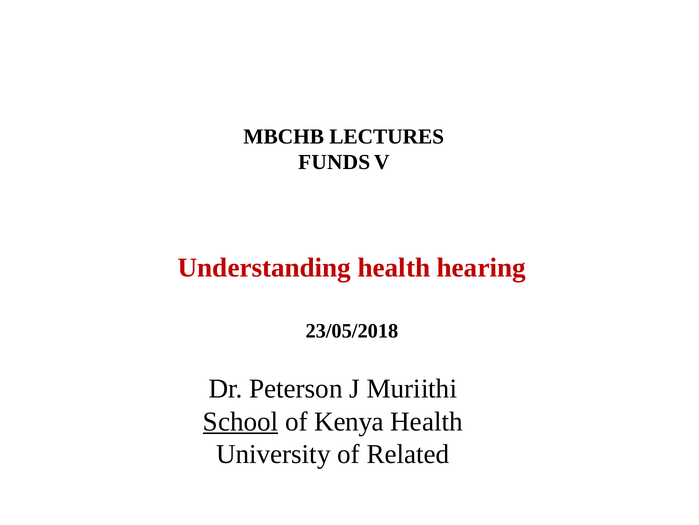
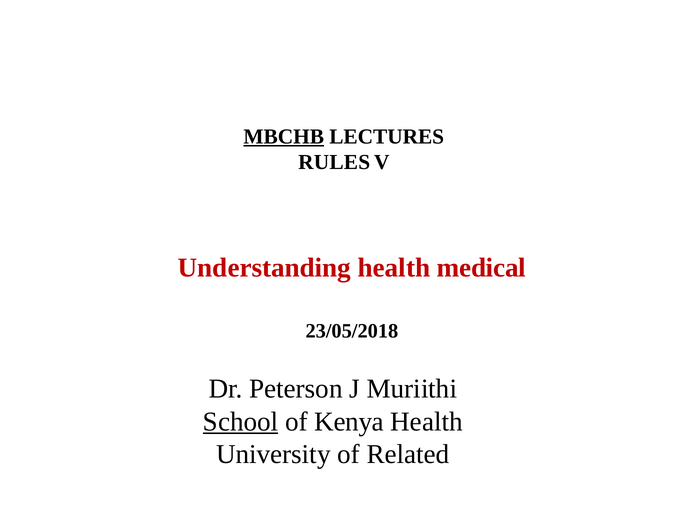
MBCHB underline: none -> present (284, 136)
FUNDS: FUNDS -> RULES (334, 162)
hearing: hearing -> medical (481, 267)
